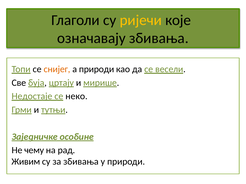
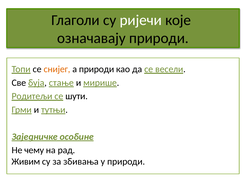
ријечи colour: yellow -> white (141, 20)
означавају збивања: збивања -> природи (159, 38)
цртају: цртају -> стање (61, 83)
Недостаје: Недостаје -> Родитељи (32, 96)
неко: неко -> шути (77, 96)
